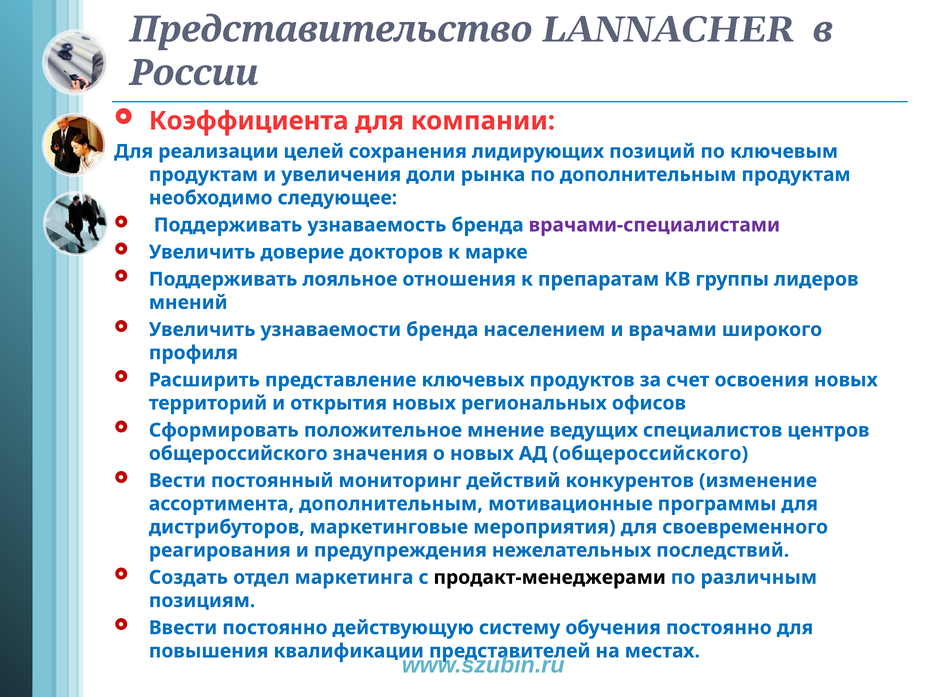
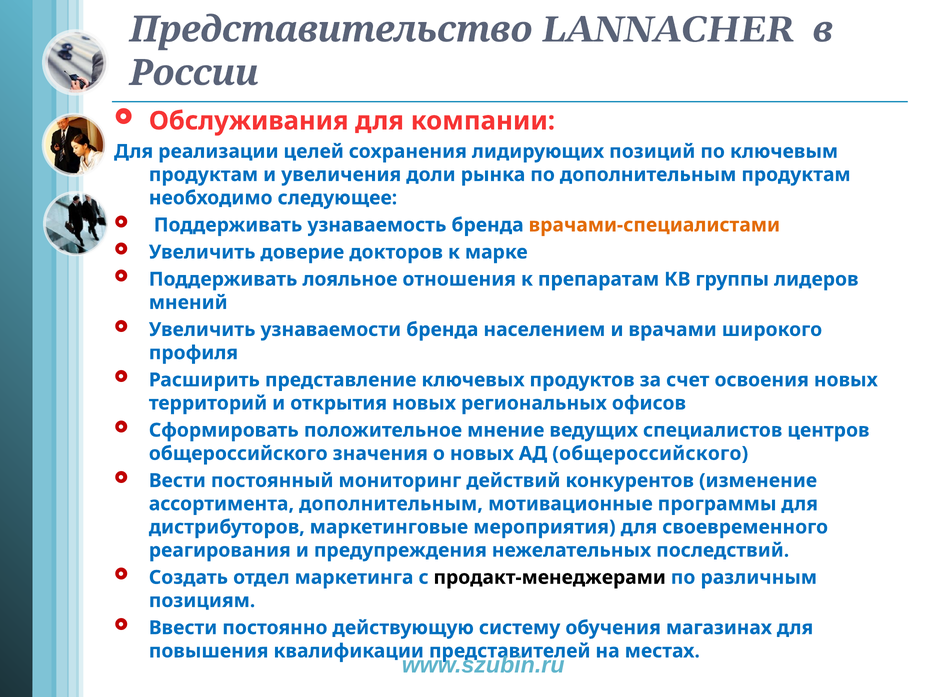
Коэффициента: Коэффициента -> Обслуживания (249, 121)
врачами-специалистами colour: purple -> orange (654, 225)
обучения постоянно: постоянно -> магазинах (719, 628)
